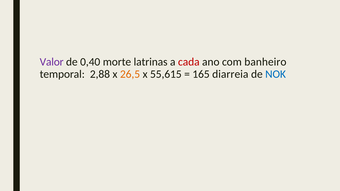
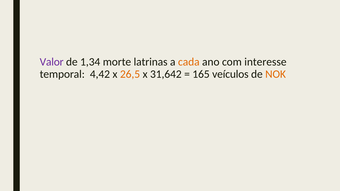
0,40: 0,40 -> 1,34 (90, 62)
cada colour: red -> orange (189, 62)
banheiro: banheiro -> interesse (265, 62)
2,88: 2,88 -> 4,42 (100, 74)
55,615: 55,615 -> 31,642 (166, 74)
diarreia: diarreia -> veículos (230, 74)
NOK colour: blue -> orange (276, 74)
